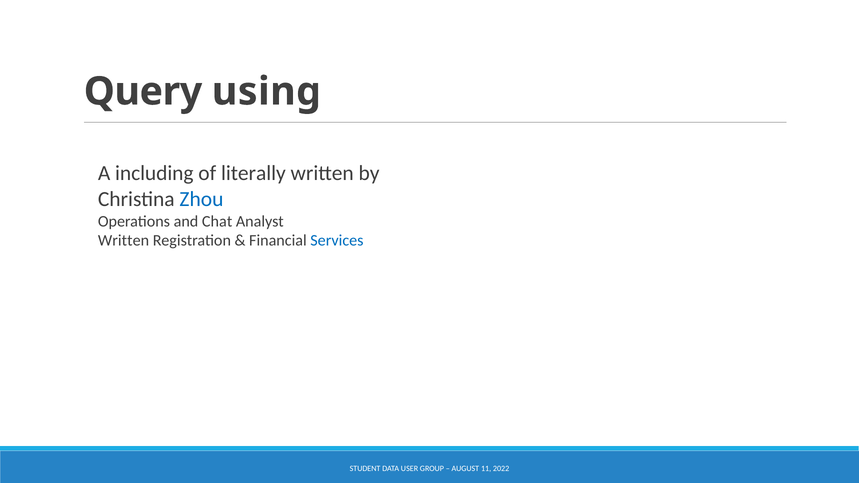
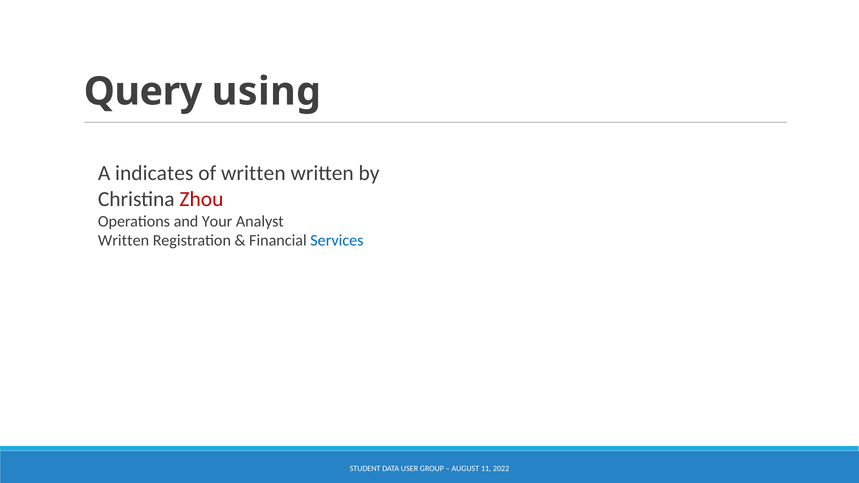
including: including -> indicates (154, 173)
of literally: literally -> written (253, 173)
Zhou colour: blue -> red (201, 199)
Chat: Chat -> Your (217, 221)
